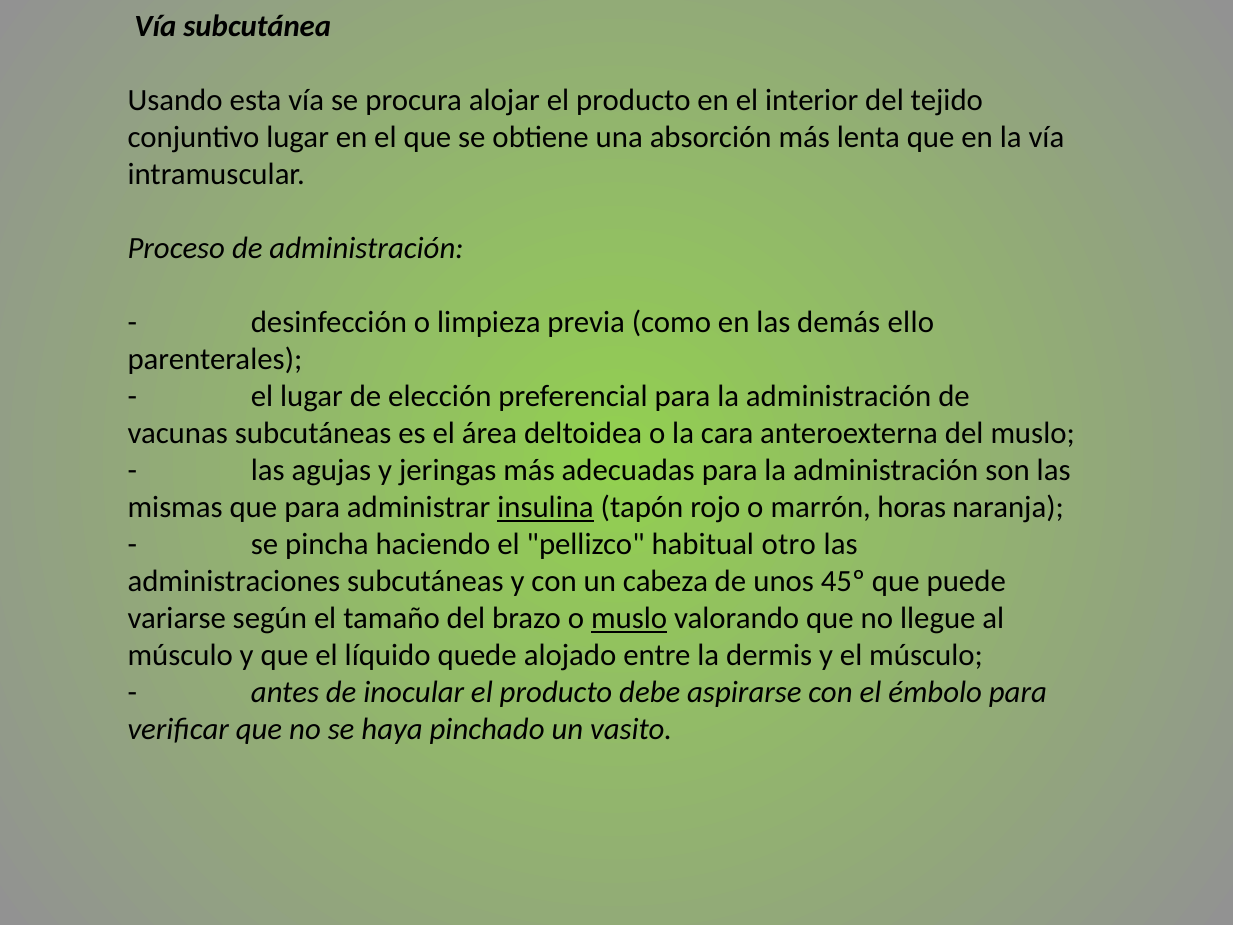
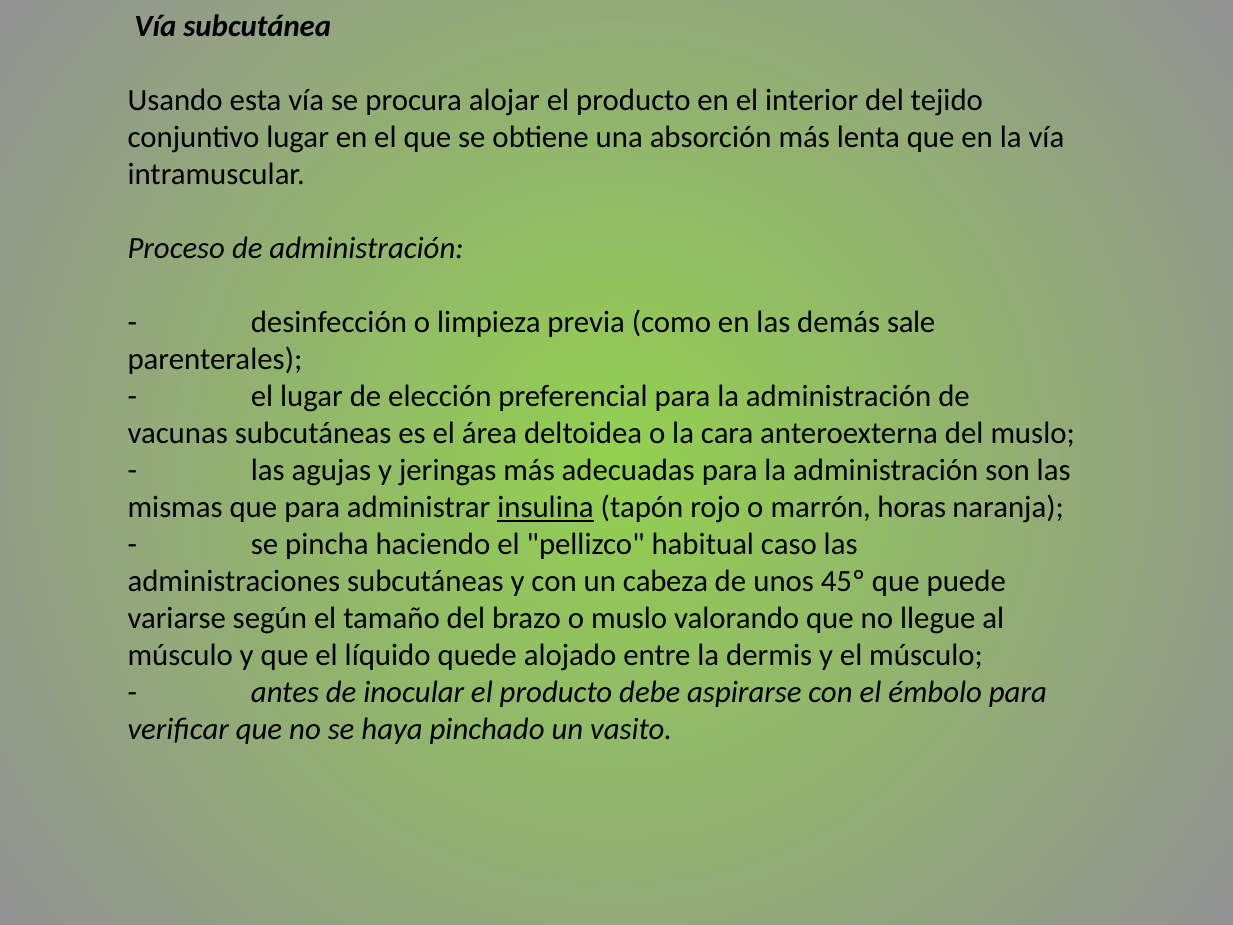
ello: ello -> sale (911, 323)
otro: otro -> caso (789, 545)
muslo underline: present -> none (629, 619)
